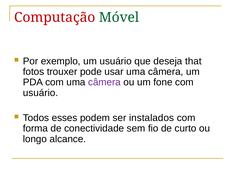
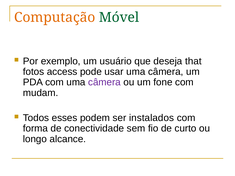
Computação colour: red -> orange (55, 18)
trouxer: trouxer -> access (62, 72)
usuário: usuário -> mudam (41, 93)
